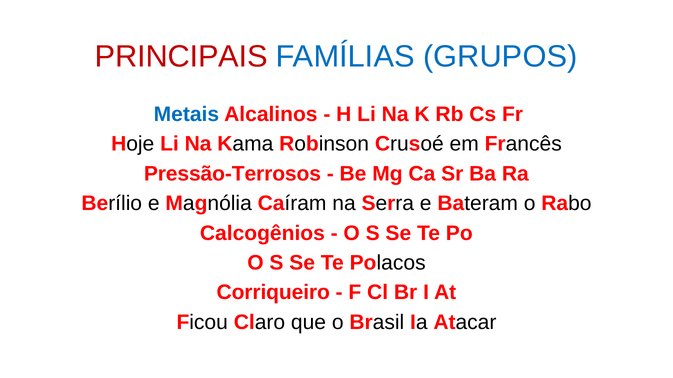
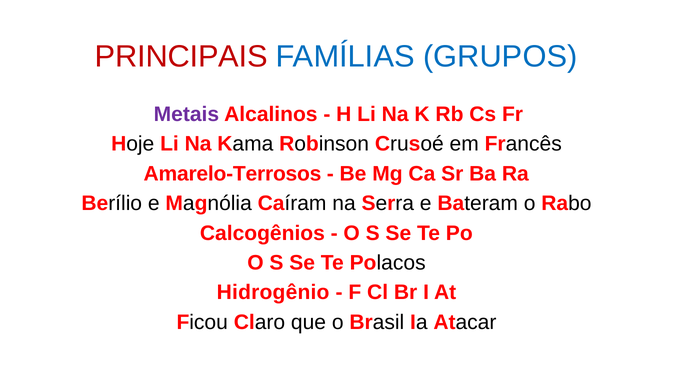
Metais colour: blue -> purple (186, 115)
Pressão-Terrosos: Pressão-Terrosos -> Amarelo-Terrosos (232, 174)
Corriqueiro: Corriqueiro -> Hidrogênio (273, 293)
